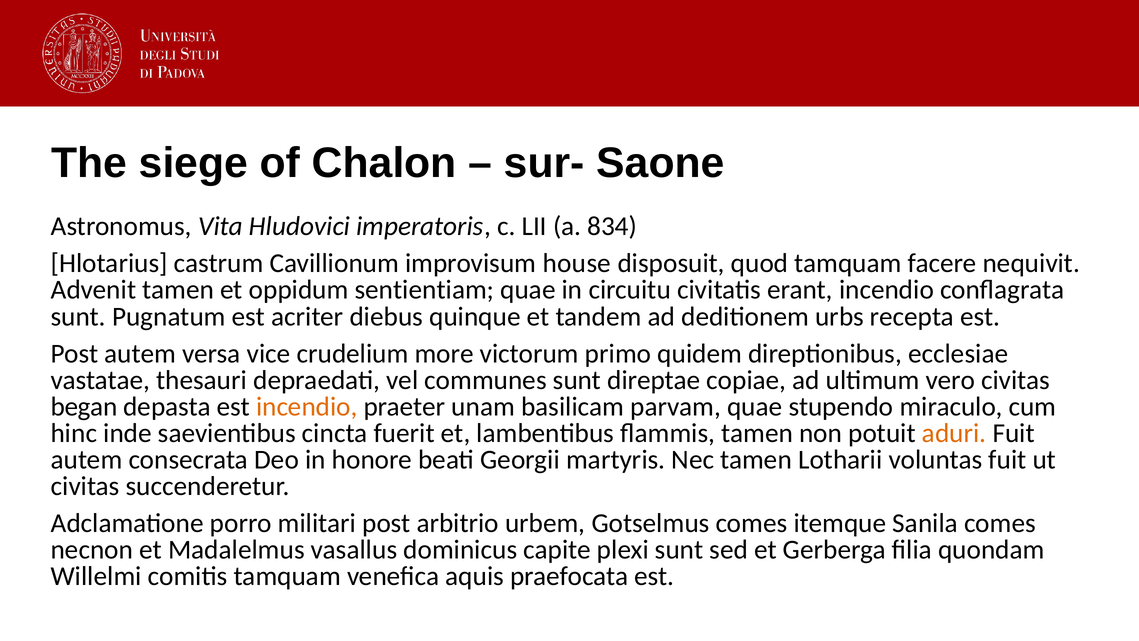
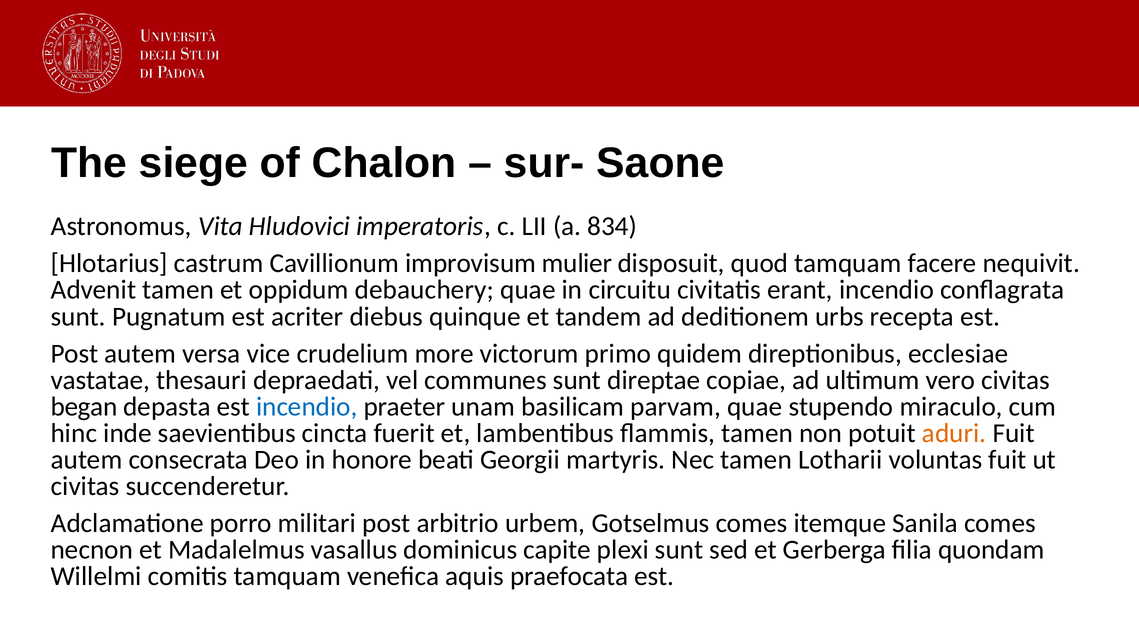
house: house -> mulier (577, 263)
sentientiam: sentientiam -> debauchery (424, 290)
incendio colour: orange -> blue (307, 407)
